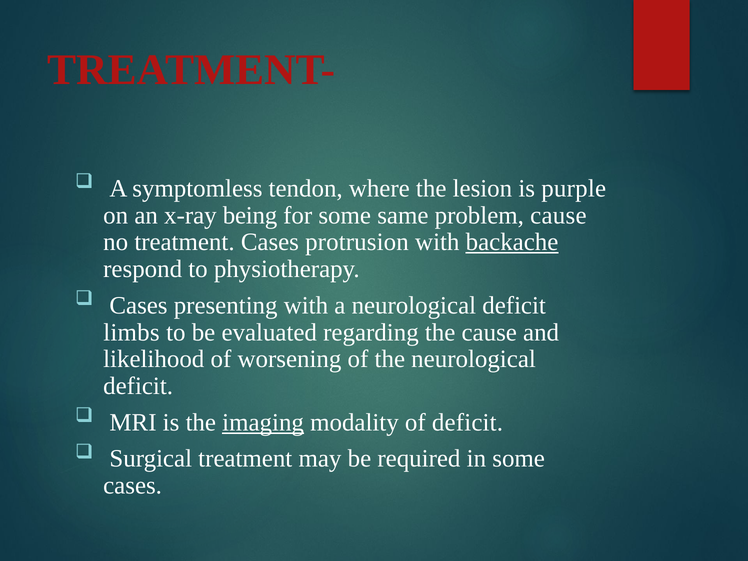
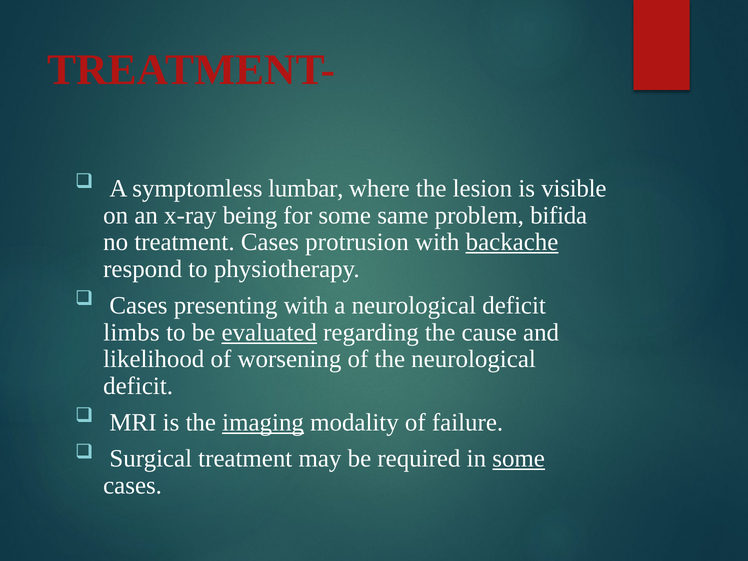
tendon: tendon -> lumbar (306, 188)
purple: purple -> visible (574, 188)
problem cause: cause -> bifida (559, 215)
evaluated underline: none -> present (269, 332)
of deficit: deficit -> failure (468, 422)
some underline: none -> present (519, 459)
